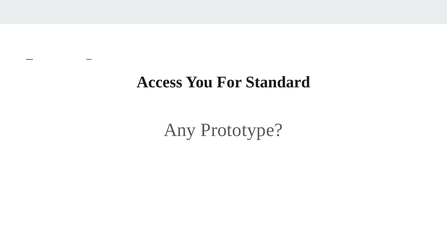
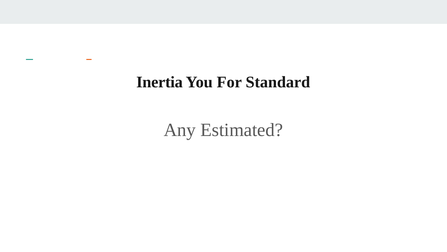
Access: Access -> Inertia (160, 82)
Prototype: Prototype -> Estimated (242, 130)
